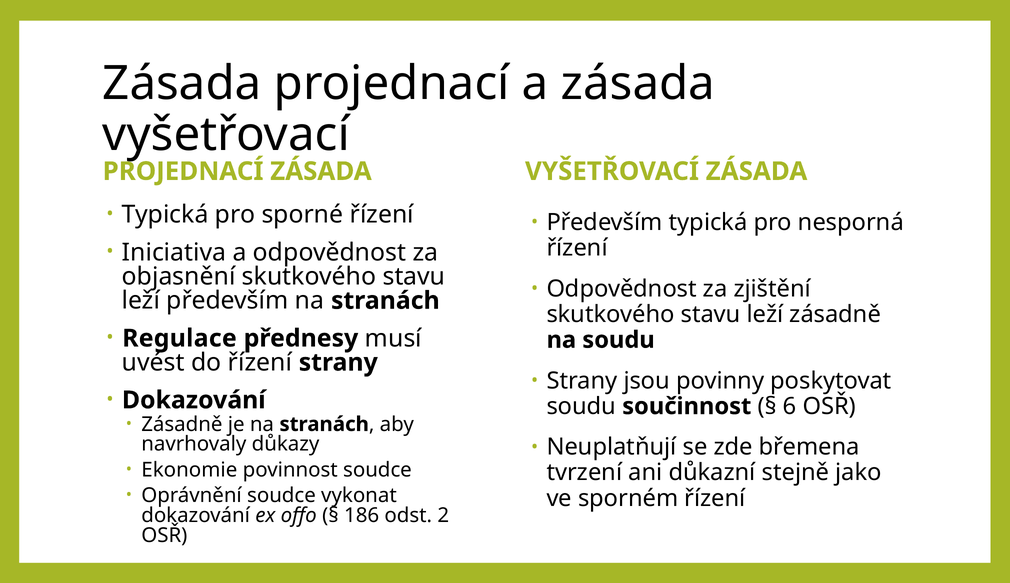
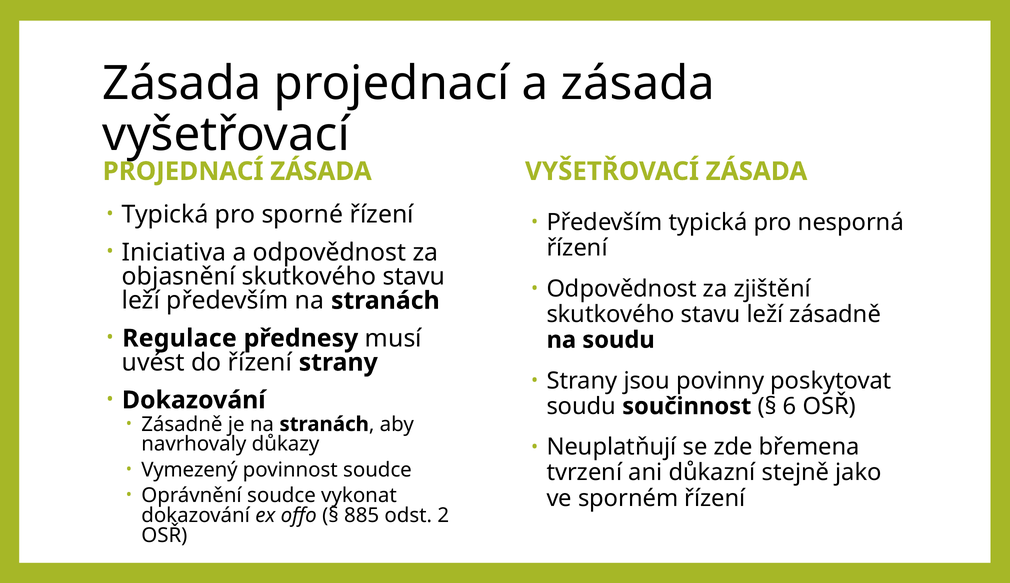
Ekonomie: Ekonomie -> Vymezený (189, 470)
186: 186 -> 885 (362, 516)
